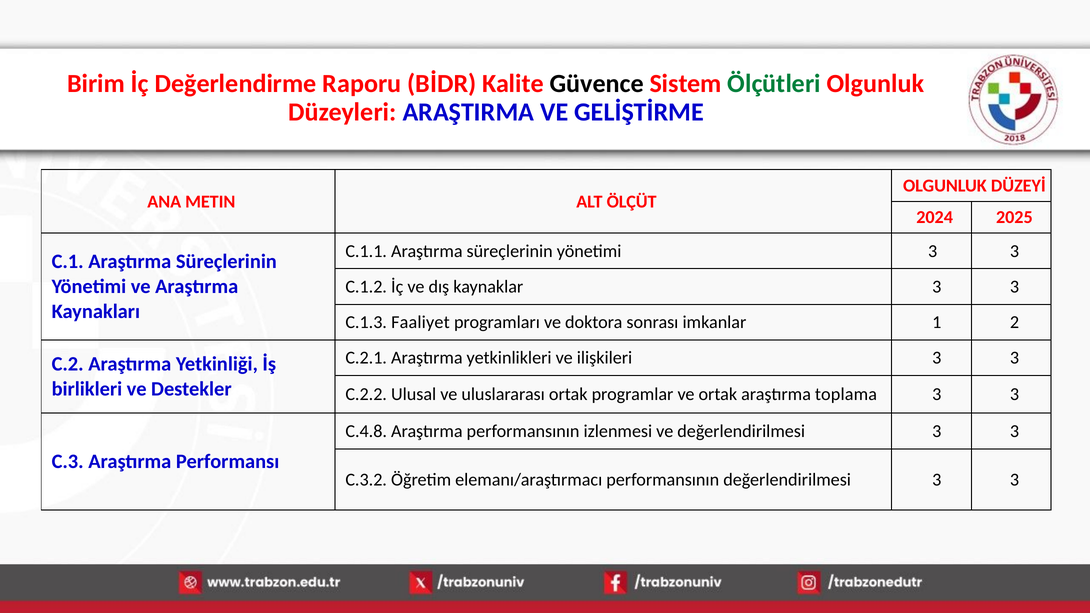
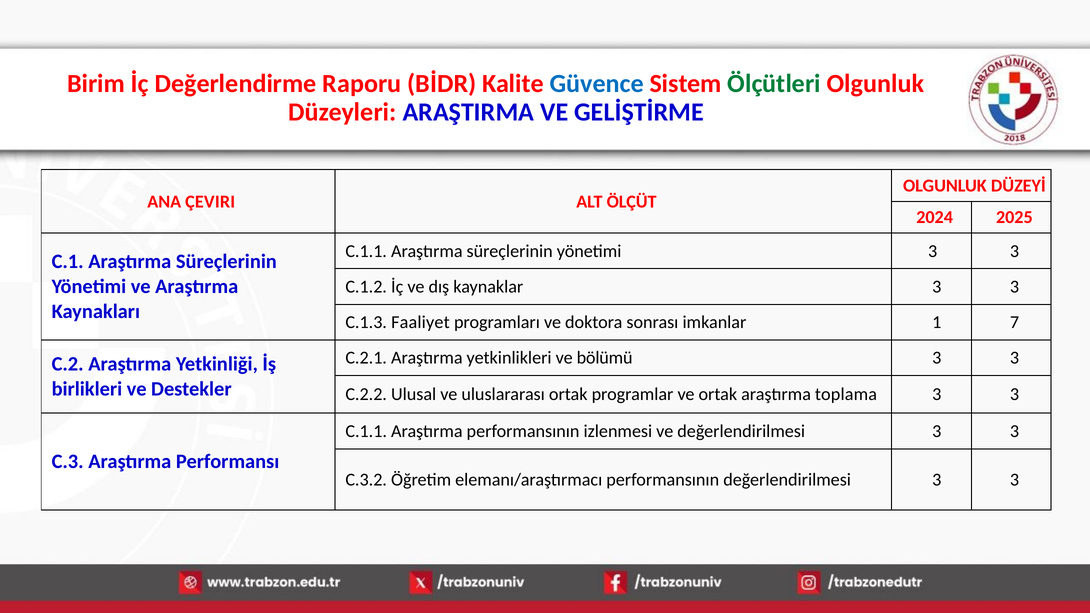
Güvence colour: black -> blue (597, 83)
METIN: METIN -> ÇEVIRI (210, 202)
2: 2 -> 7 (1014, 322)
ilişkileri: ilişkileri -> bölümü (605, 358)
C.4.8: C.4.8 -> C.1.1 (366, 431)
